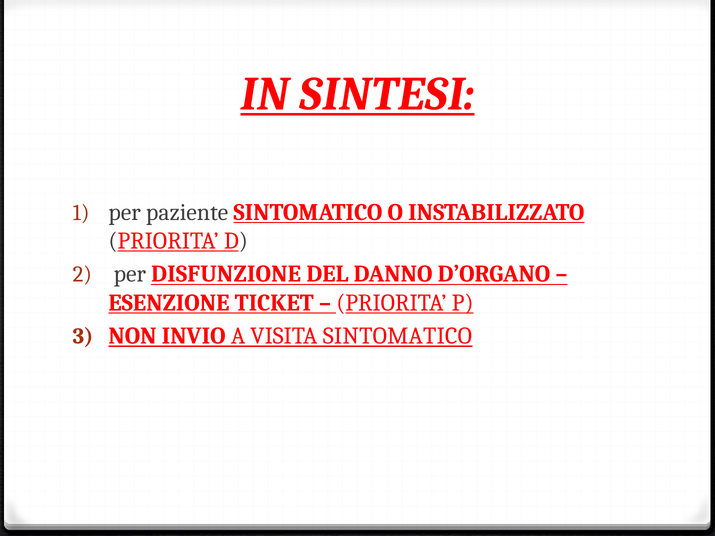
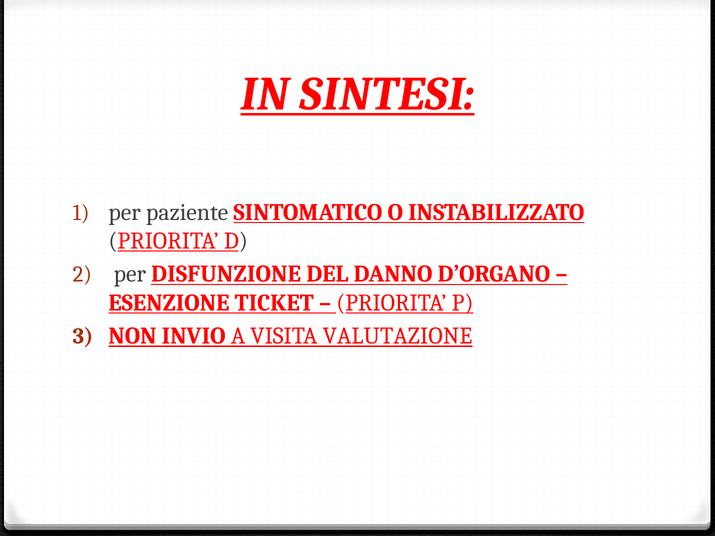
VISITA SINTOMATICO: SINTOMATICO -> VALUTAZIONE (397, 336)
